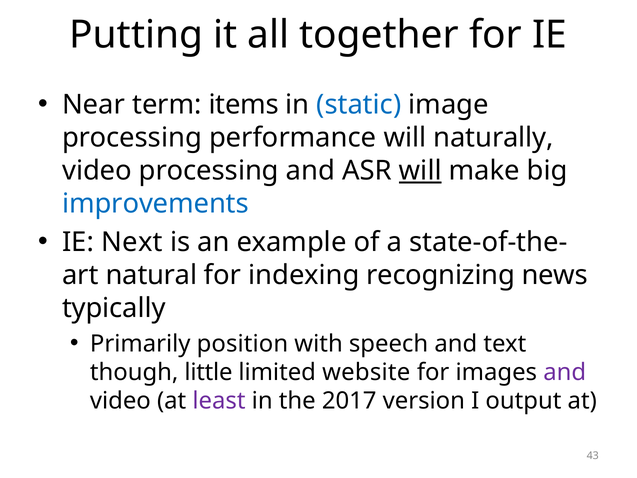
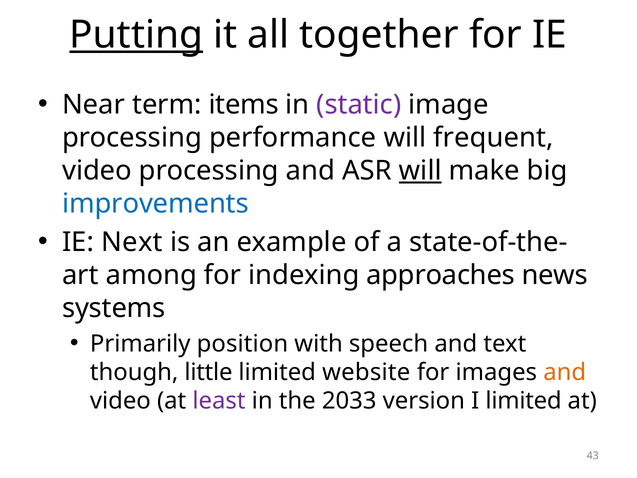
Putting underline: none -> present (136, 35)
static colour: blue -> purple (359, 105)
naturally: naturally -> frequent (493, 138)
natural: natural -> among (151, 275)
recognizing: recognizing -> approaches (441, 275)
typically: typically -> systems (114, 308)
and colour: purple -> orange (565, 372)
2017: 2017 -> 2033 (349, 401)
I output: output -> limited (524, 401)
